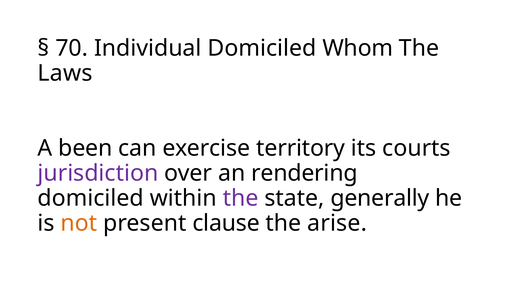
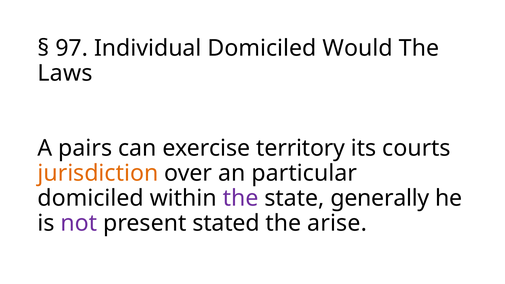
70: 70 -> 97 (72, 48)
Whom: Whom -> Would (358, 48)
been: been -> pairs (85, 148)
jurisdiction colour: purple -> orange (98, 173)
rendering: rendering -> particular (304, 173)
not colour: orange -> purple (79, 223)
clause: clause -> stated (226, 223)
